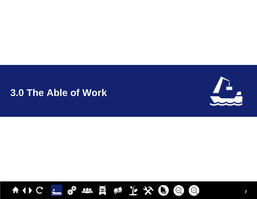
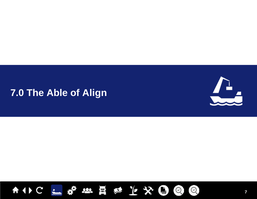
3.0: 3.0 -> 7.0 (17, 93)
Work: Work -> Align (95, 93)
